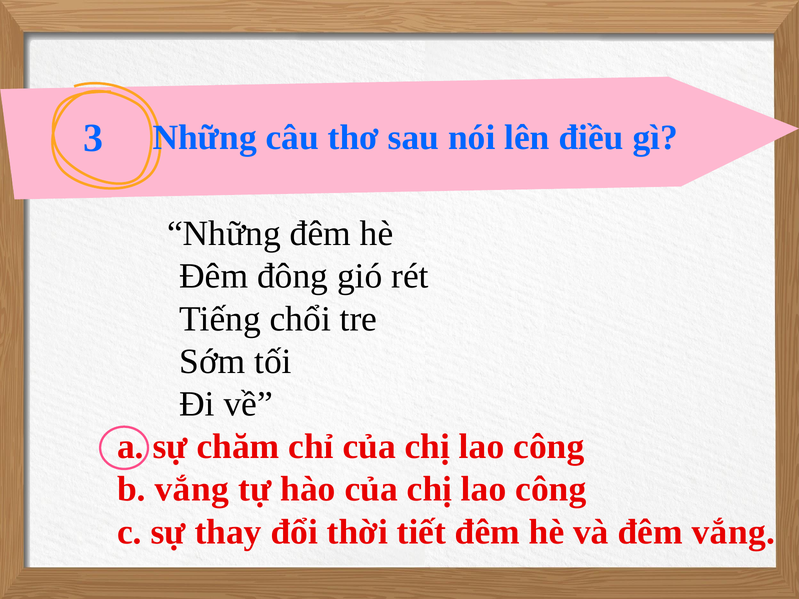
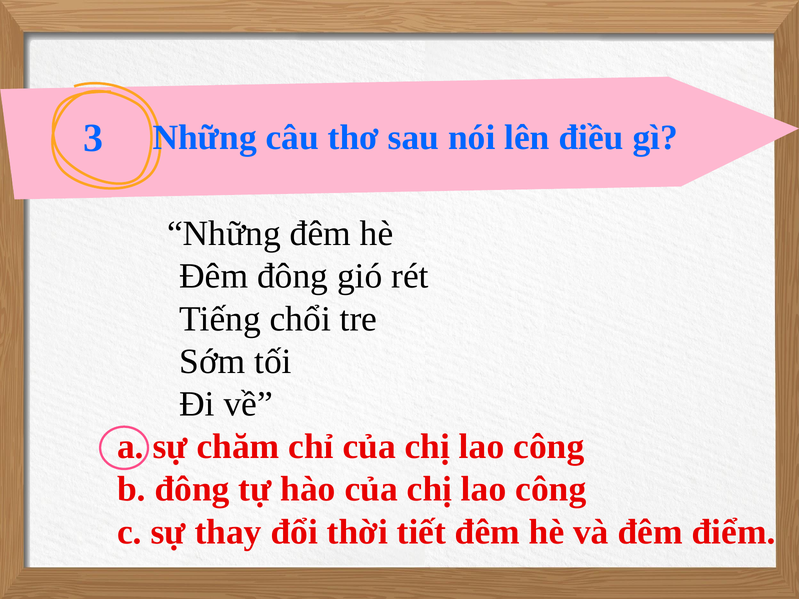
b vắng: vắng -> đông (192, 489)
đêm vắng: vắng -> điểm (734, 532)
